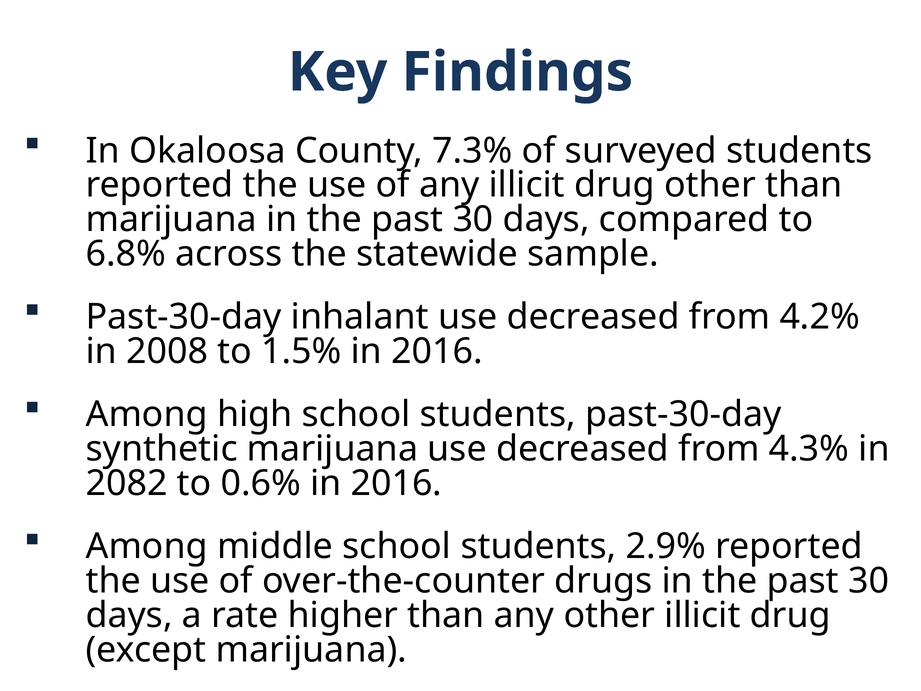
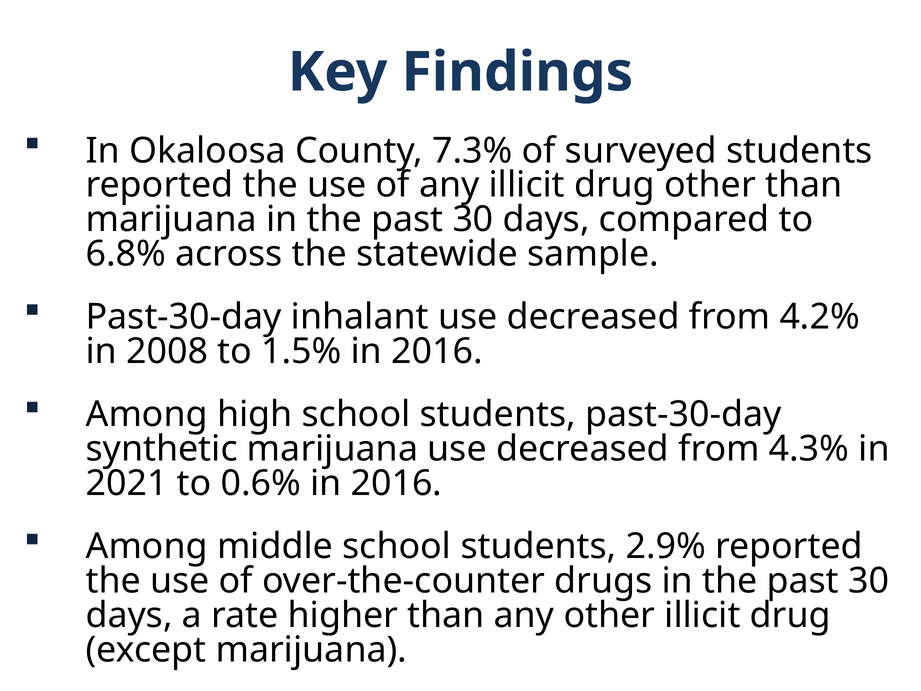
2082: 2082 -> 2021 (127, 483)
